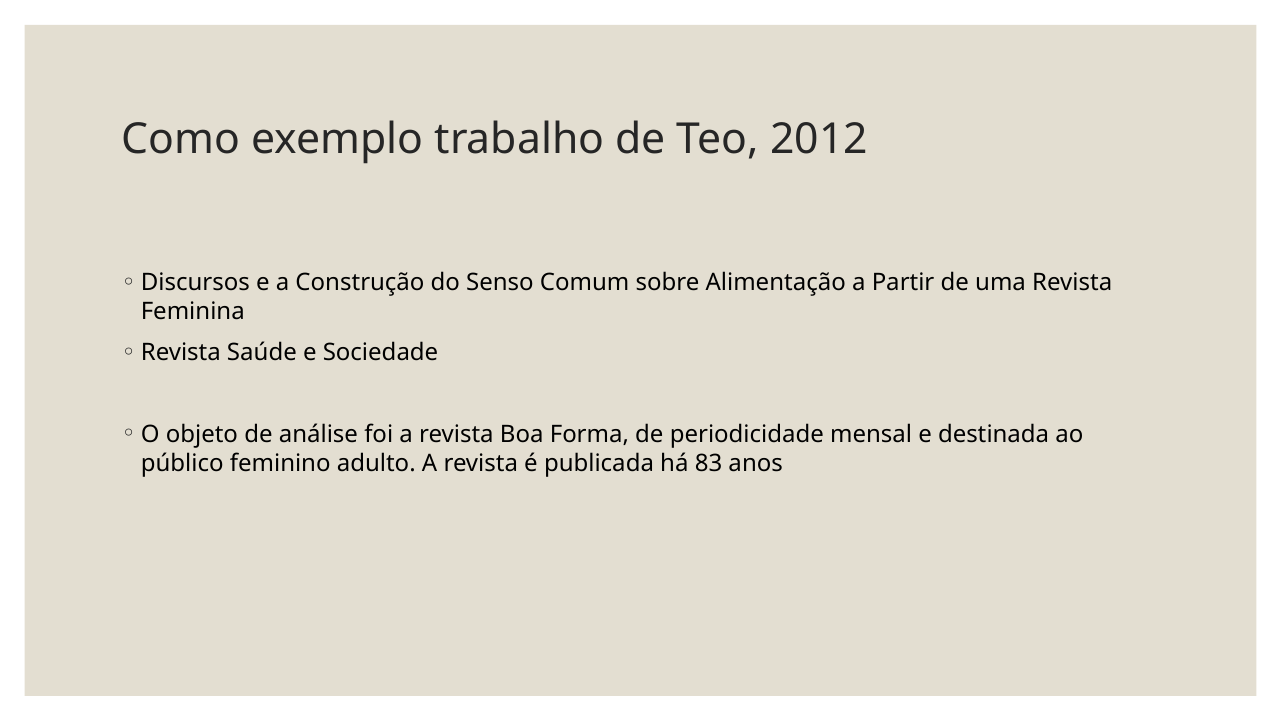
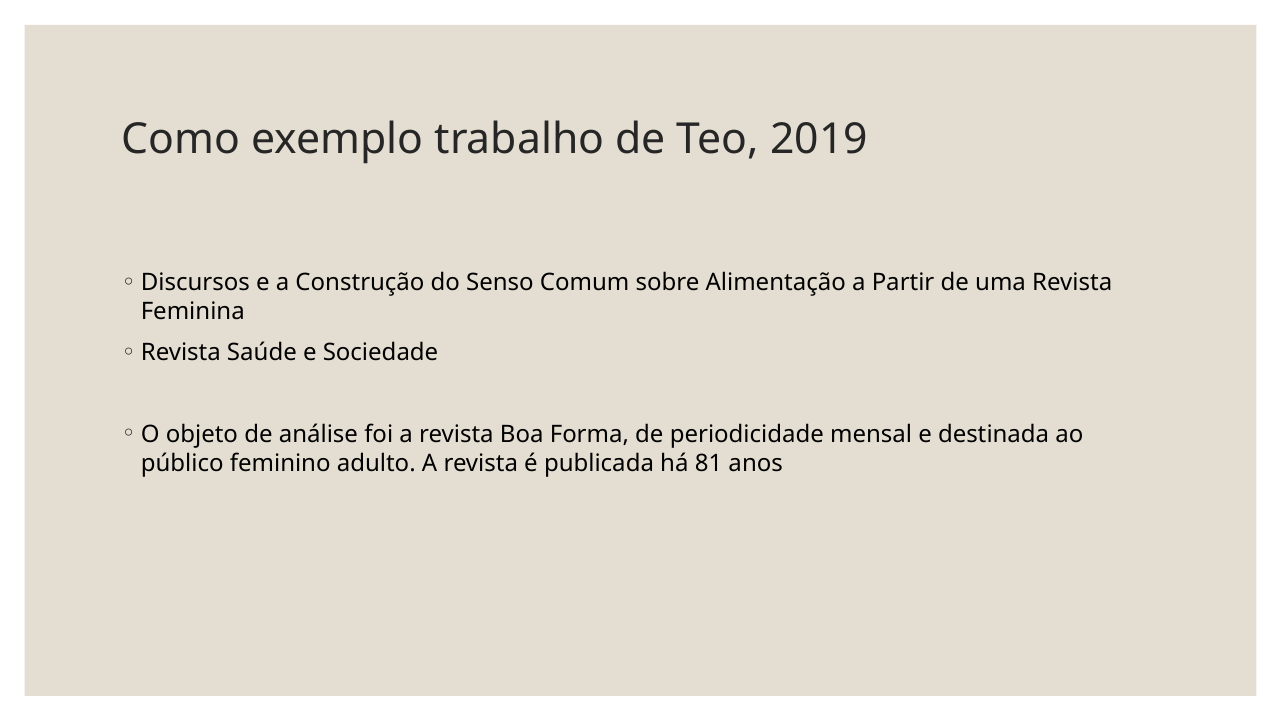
2012: 2012 -> 2019 (819, 139)
83: 83 -> 81 (709, 463)
